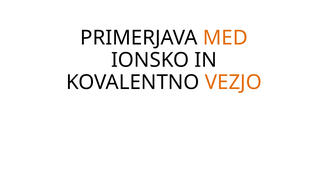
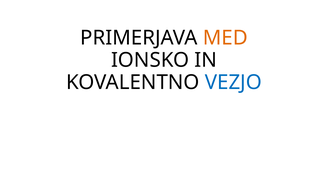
VEZJO colour: orange -> blue (233, 82)
